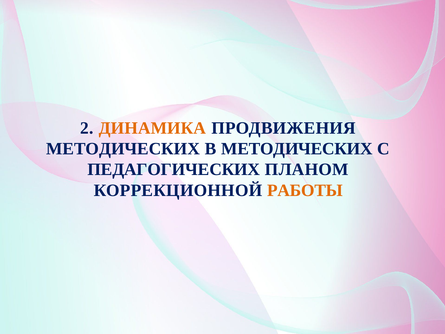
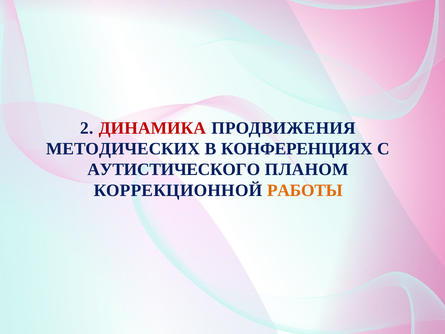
ДИНАМИКА colour: orange -> red (152, 128)
В МЕТОДИЧЕСКИХ: МЕТОДИЧЕСКИХ -> КОНФЕРЕНЦИЯХ (297, 149)
ПЕДАГОГИЧЕСКИХ: ПЕДАГОГИЧЕСКИХ -> АУТИСТИЧЕСКОГО (174, 169)
